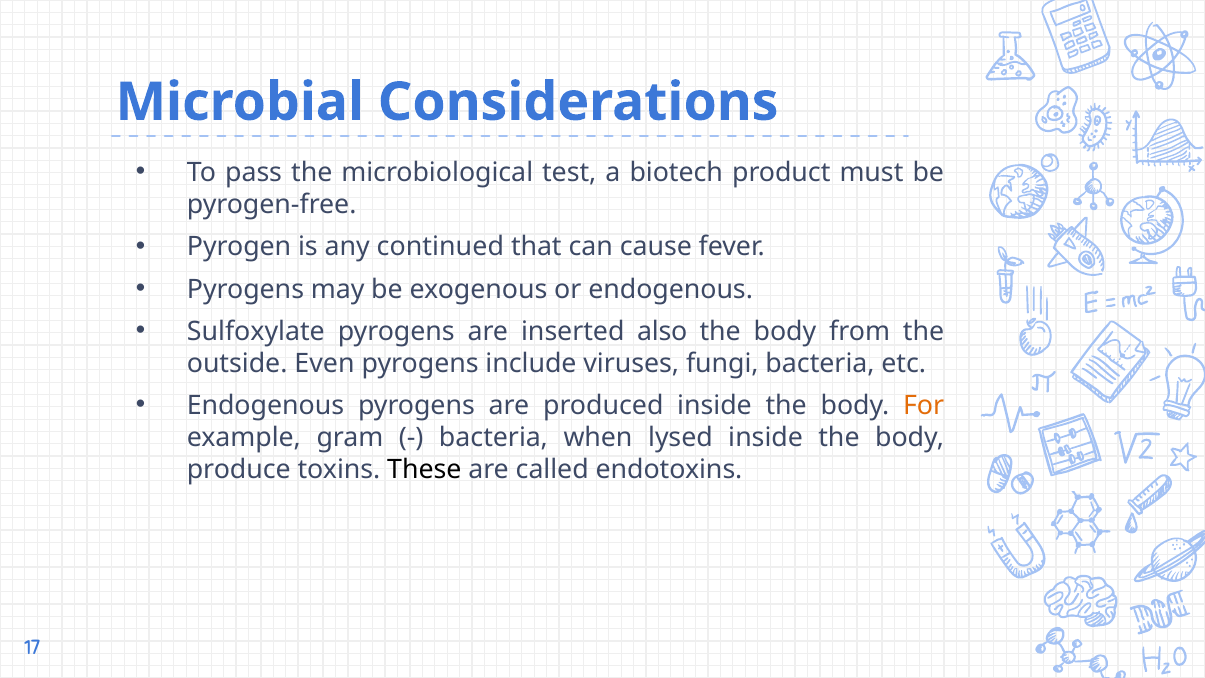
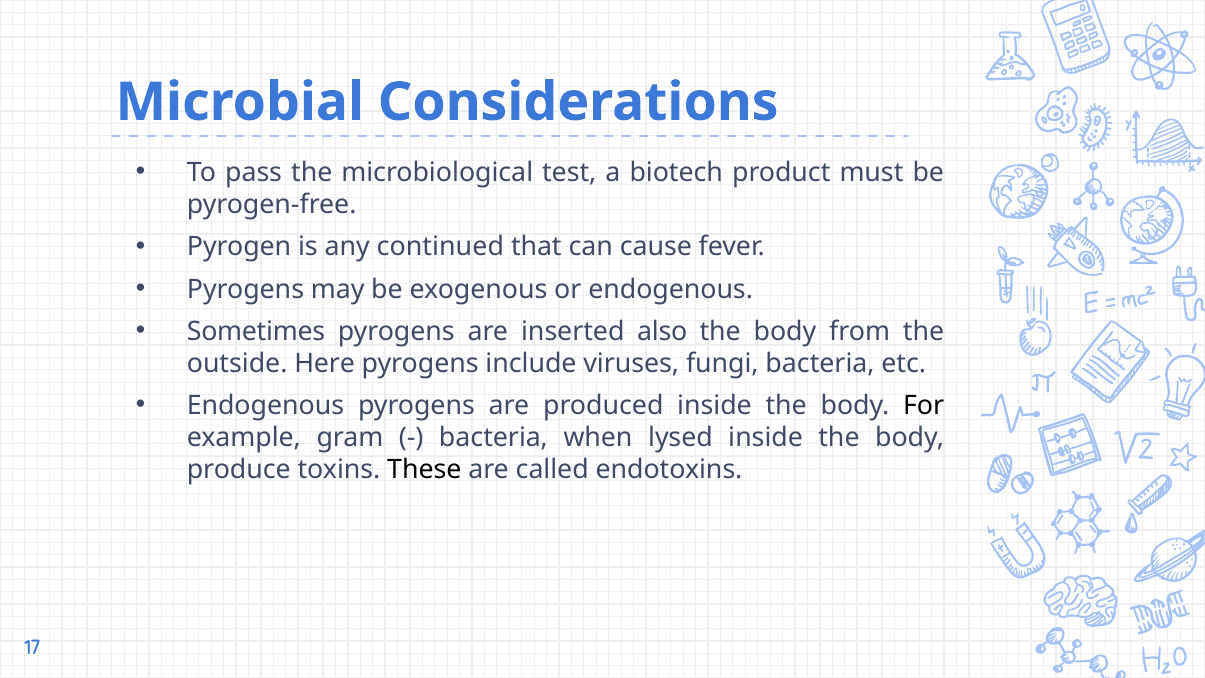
Sulfoxylate: Sulfoxylate -> Sometimes (256, 331)
Even: Even -> Here (325, 363)
For colour: orange -> black (924, 406)
